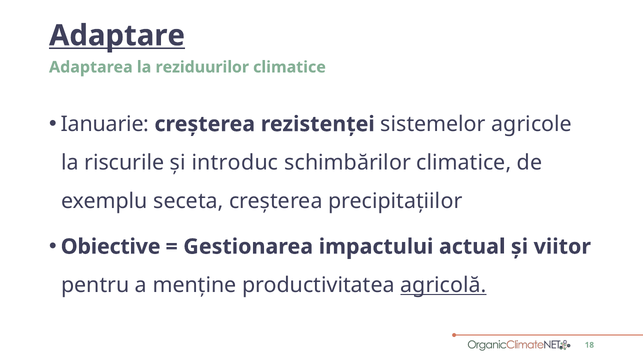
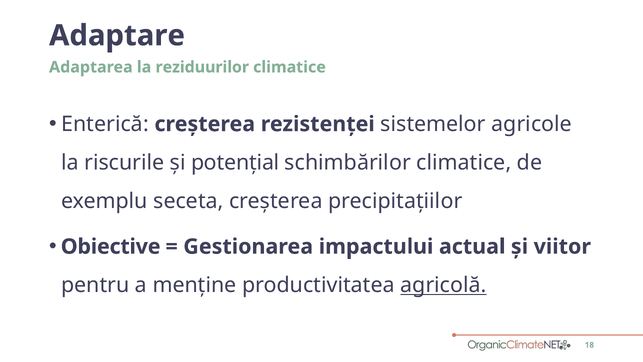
Adaptare underline: present -> none (117, 36)
Ianuarie: Ianuarie -> Enterică (105, 124)
introduc: introduc -> potențial (235, 163)
